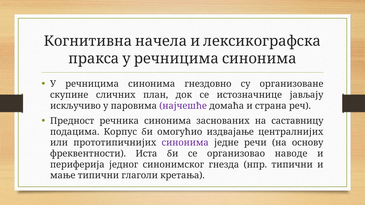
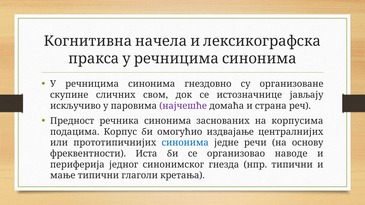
план: план -> свом (156, 95)
саставницу: саставницу -> корпусима (297, 121)
синонима colour: purple -> blue (185, 143)
